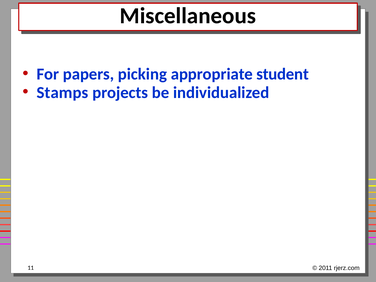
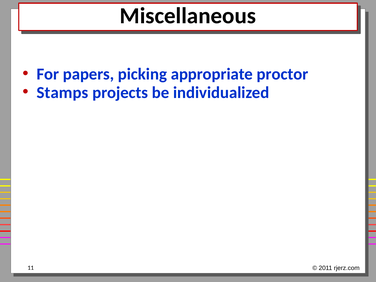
student: student -> proctor (282, 74)
